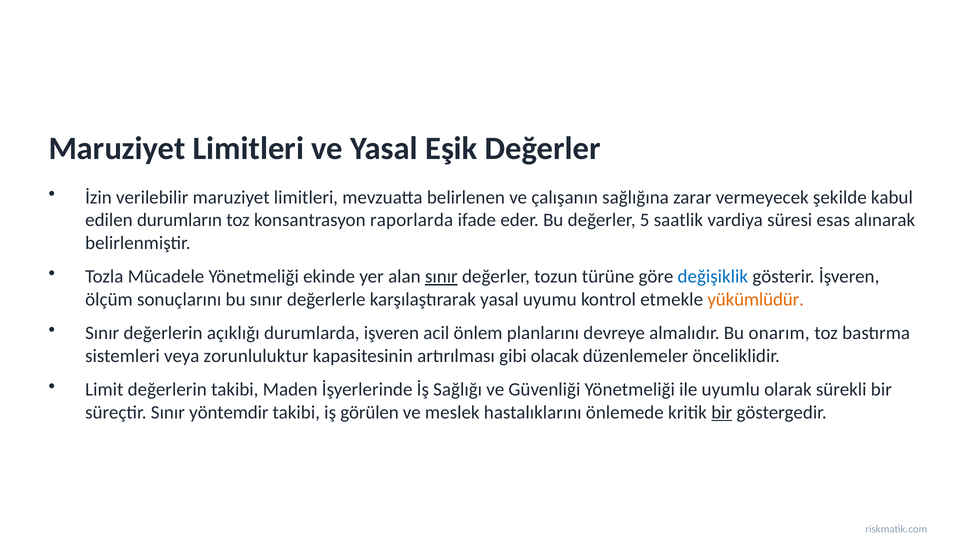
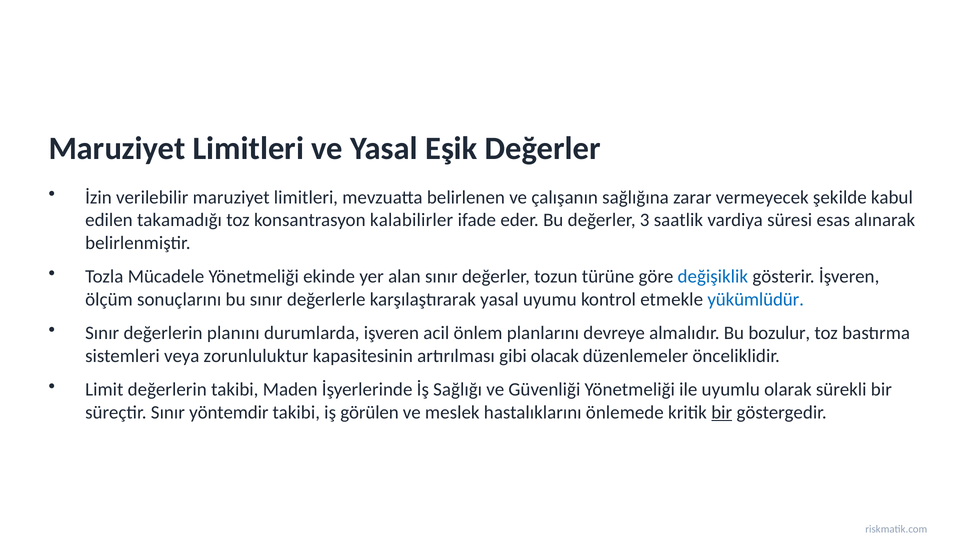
durumların: durumların -> takamadığı (179, 220)
raporlarda: raporlarda -> kalabilirler (412, 220)
5: 5 -> 3 (645, 220)
sınır underline: present -> none (441, 277)
yükümlüdür colour: orange -> blue (756, 299)
açıklığı: açıklığı -> planını (233, 333)
onarım: onarım -> bozulur (779, 333)
